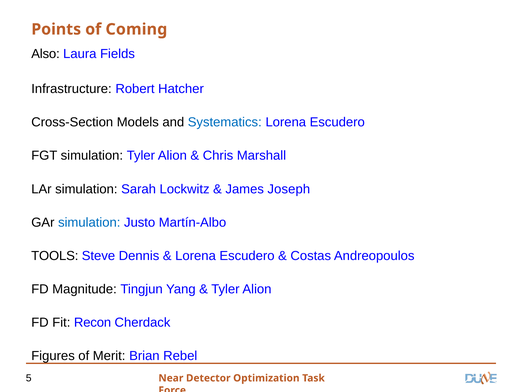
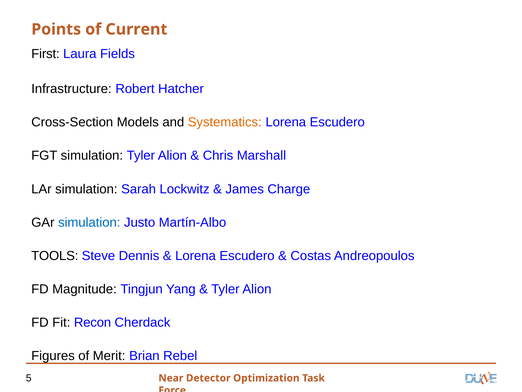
Coming: Coming -> Current (136, 29)
Also: Also -> First (45, 54)
Systematics colour: blue -> orange (225, 122)
Joseph: Joseph -> Charge (289, 189)
